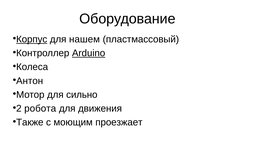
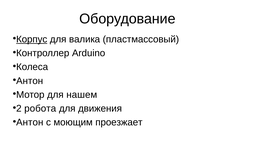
нашем: нашем -> валика (85, 39)
Arduino underline: present -> none (89, 53)
сильно: сильно -> нашем (82, 94)
Также: Также -> Антон (30, 122)
